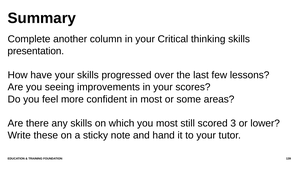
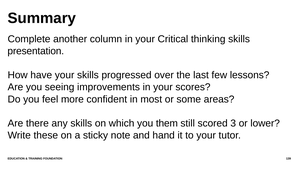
you most: most -> them (167, 123)
